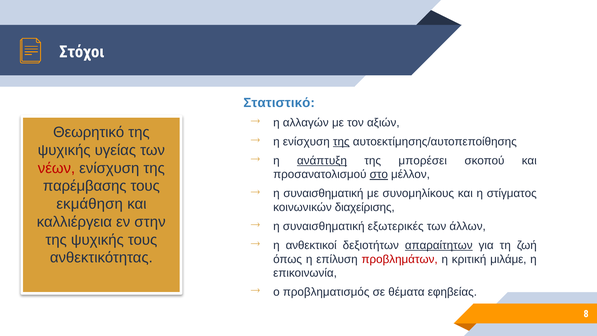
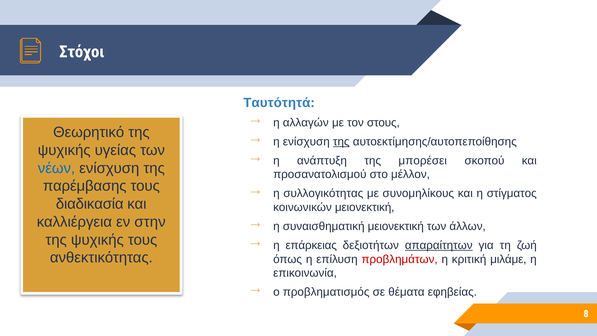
Στατιστικό: Στατιστικό -> Ταυτότητά (279, 103)
αξιών: αξιών -> στους (383, 123)
ανάπτυξη underline: present -> none (322, 160)
νέων colour: red -> blue (56, 168)
στο underline: present -> none (379, 174)
συναισθηματική: συναισθηματική -> συλλογικότητας (323, 193)
εκμάθηση: εκμάθηση -> διαδικασία (90, 204)
κοινωνικών διαχείρισης: διαχείρισης -> μειονεκτική (365, 207)
συναισθηματική εξωτερικές: εξωτερικές -> μειονεκτική (396, 226)
ανθεκτικοί: ανθεκτικοί -> επάρκειας (311, 245)
